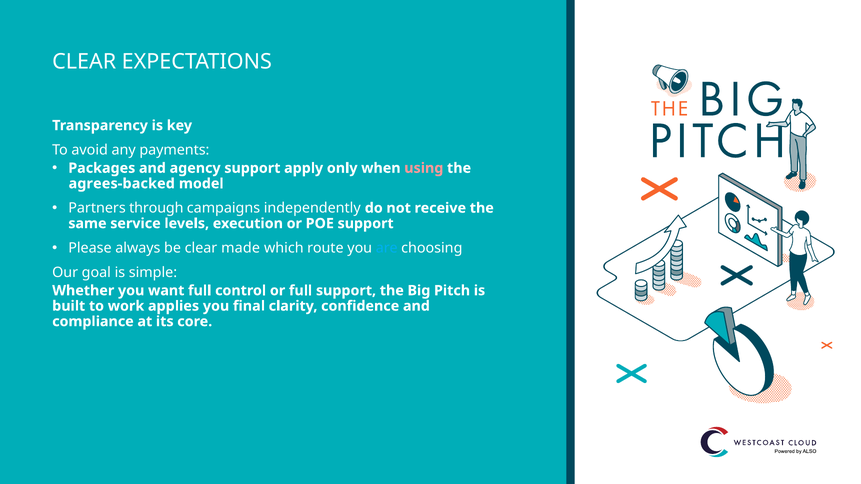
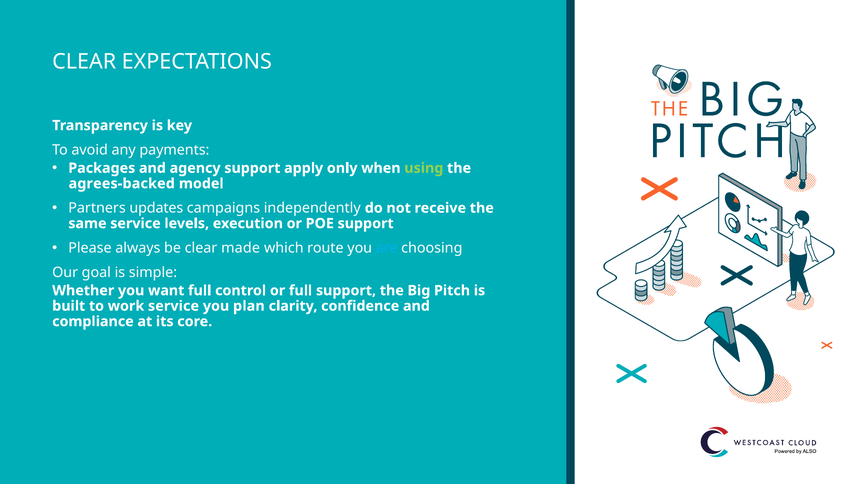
using colour: pink -> light green (424, 168)
through: through -> updates (156, 208)
work applies: applies -> service (174, 306)
final: final -> plan (249, 306)
